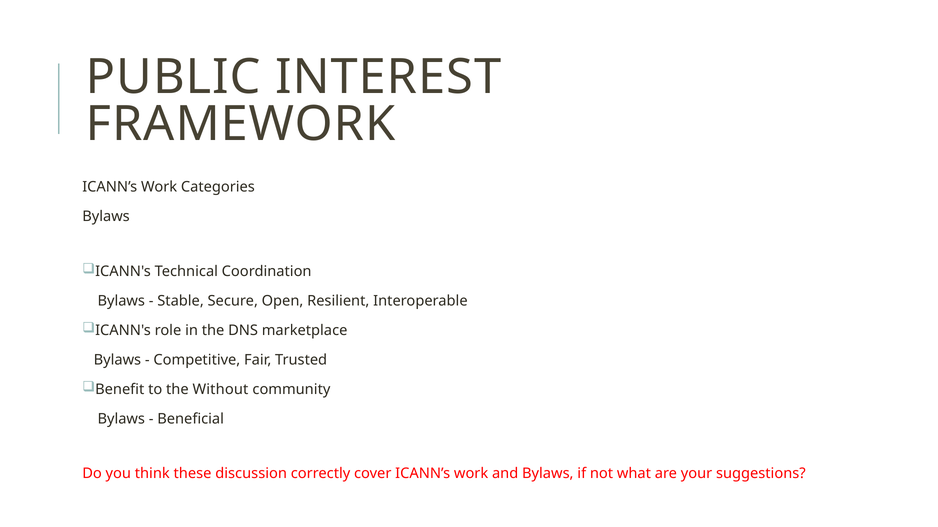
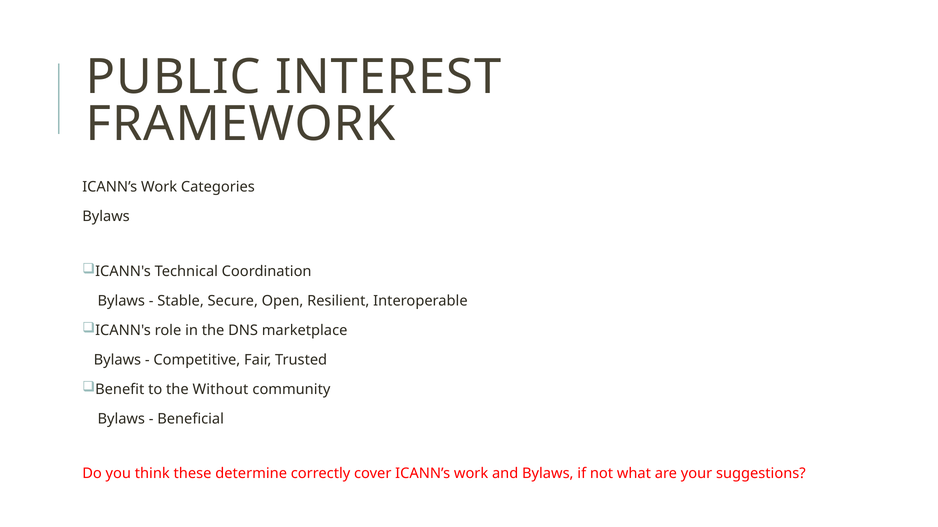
discussion: discussion -> determine (251, 474)
